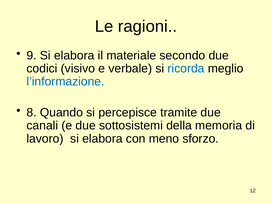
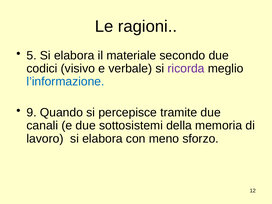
9: 9 -> 5 (32, 55)
ricorda colour: blue -> purple (186, 68)
8: 8 -> 9 (32, 113)
